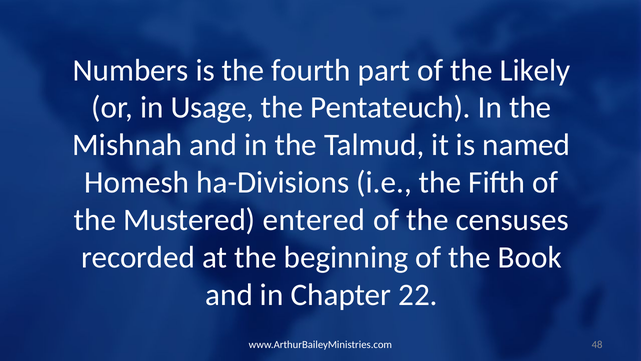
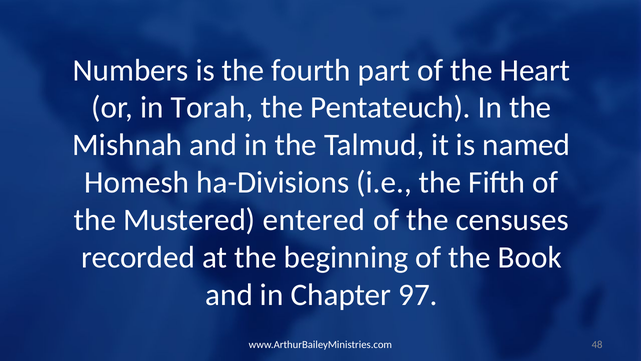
Likely: Likely -> Heart (535, 70)
Usage: Usage -> Torah (212, 108)
22: 22 -> 97 (418, 295)
